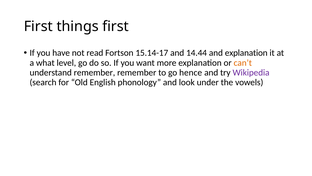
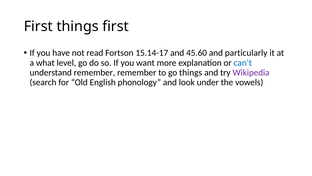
14.44: 14.44 -> 45.60 (197, 53)
and explanation: explanation -> particularly (246, 53)
can’t colour: orange -> blue (243, 63)
go hence: hence -> things (191, 72)
